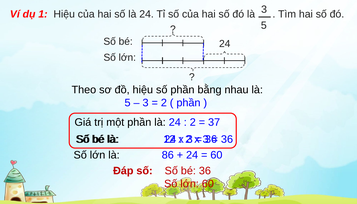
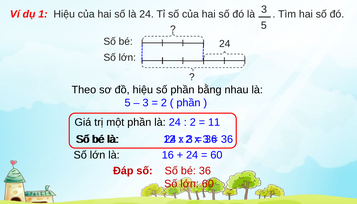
37: 37 -> 11 (214, 122)
86: 86 -> 16 (168, 155)
